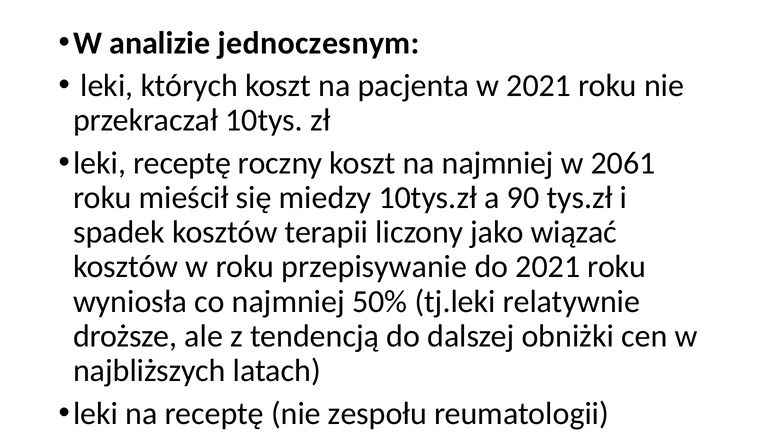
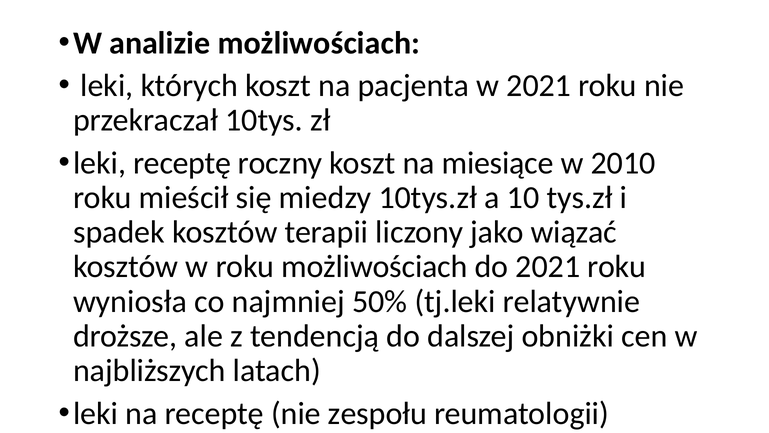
analizie jednoczesnym: jednoczesnym -> możliwościach (319, 43)
na najmniej: najmniej -> miesiące (498, 163)
2061: 2061 -> 2010 (623, 163)
90: 90 -> 10 (523, 197)
roku przepisywanie: przepisywanie -> możliwościach (374, 267)
